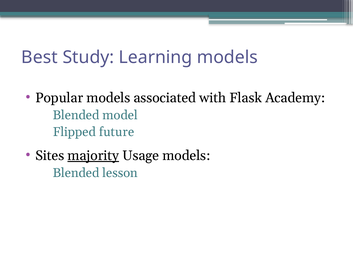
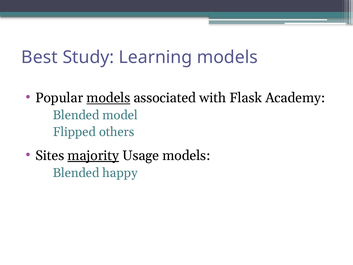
models underline: none -> present (108, 98)
future: future -> others (117, 132)
lesson: lesson -> happy (120, 173)
